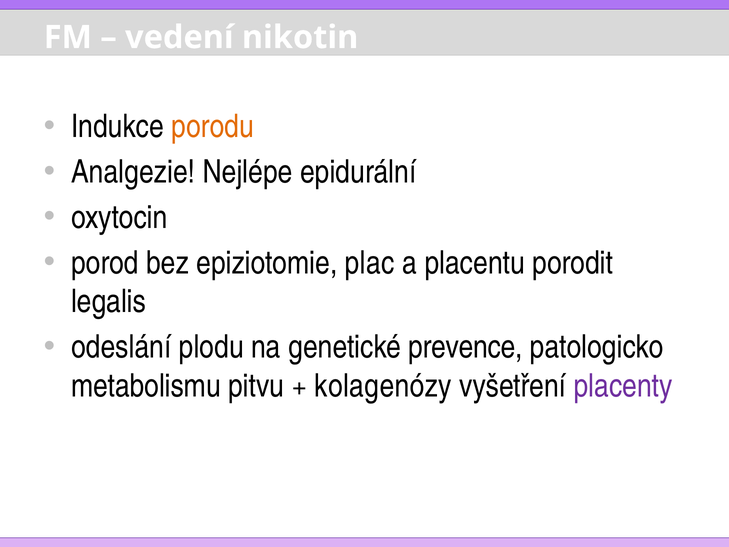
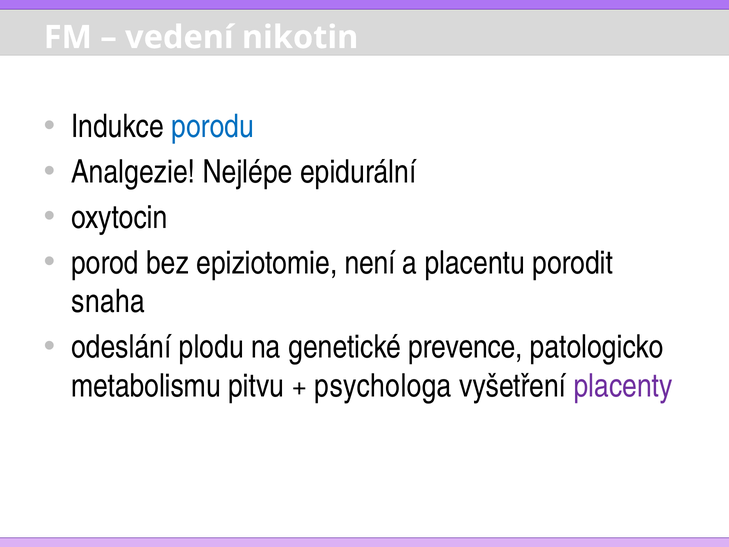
porodu colour: orange -> blue (213, 127)
plac: plac -> není (370, 263)
legalis: legalis -> snaha (108, 302)
kolagenózy: kolagenózy -> psychologa (383, 386)
